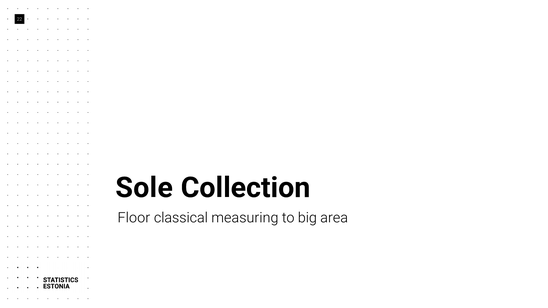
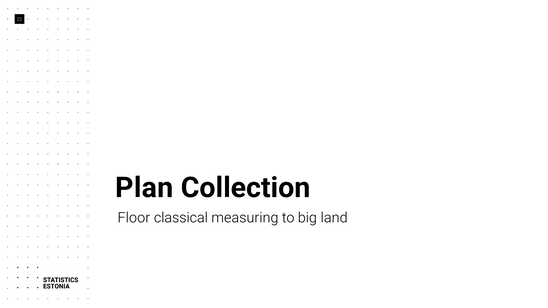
Sole: Sole -> Plan (144, 188)
area: area -> land (334, 218)
